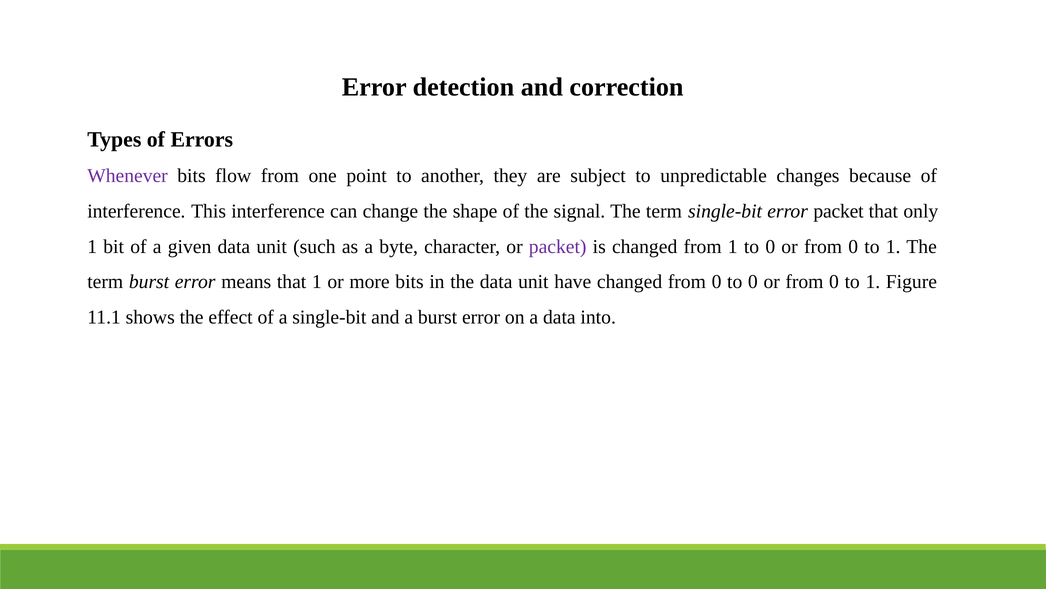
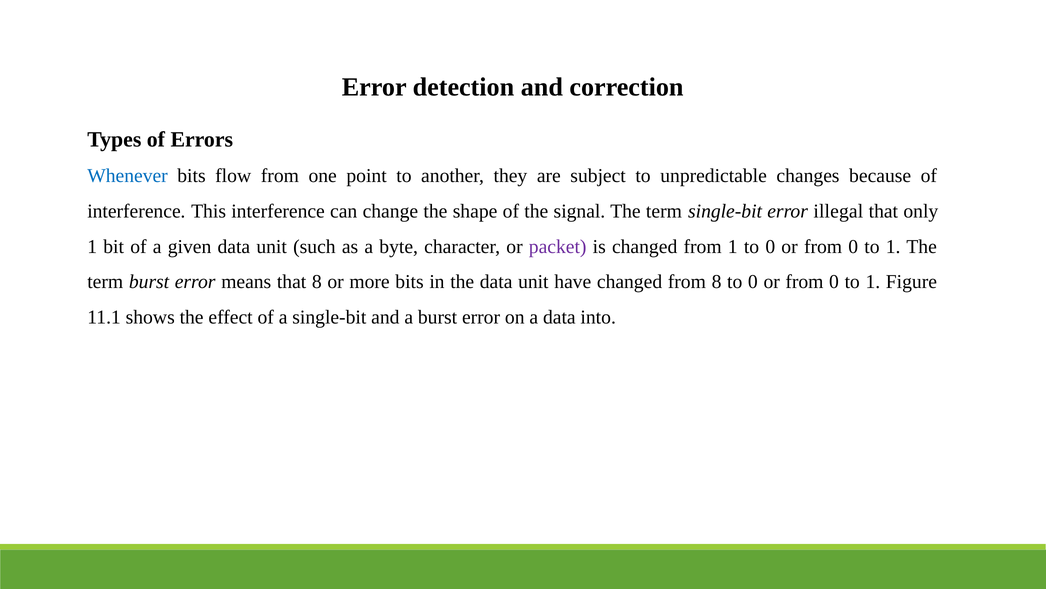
Whenever colour: purple -> blue (128, 176)
error packet: packet -> illegal (838, 211)
that 1: 1 -> 8 (317, 282)
changed from 0: 0 -> 8 (717, 282)
